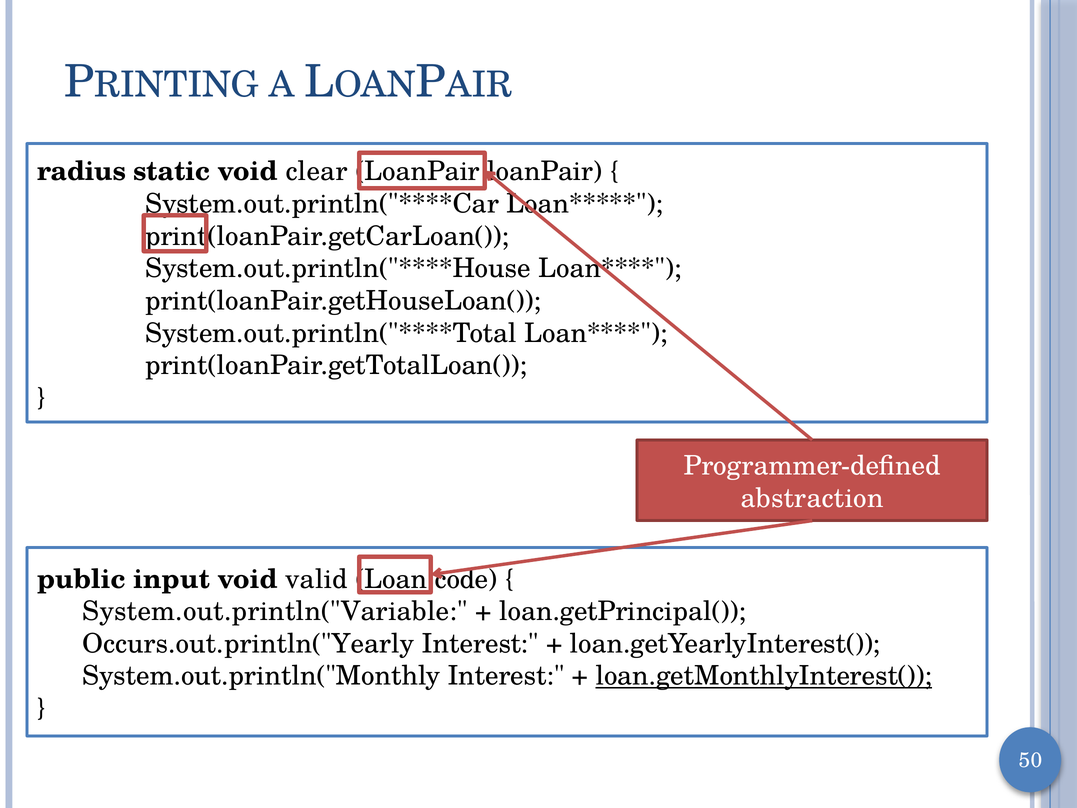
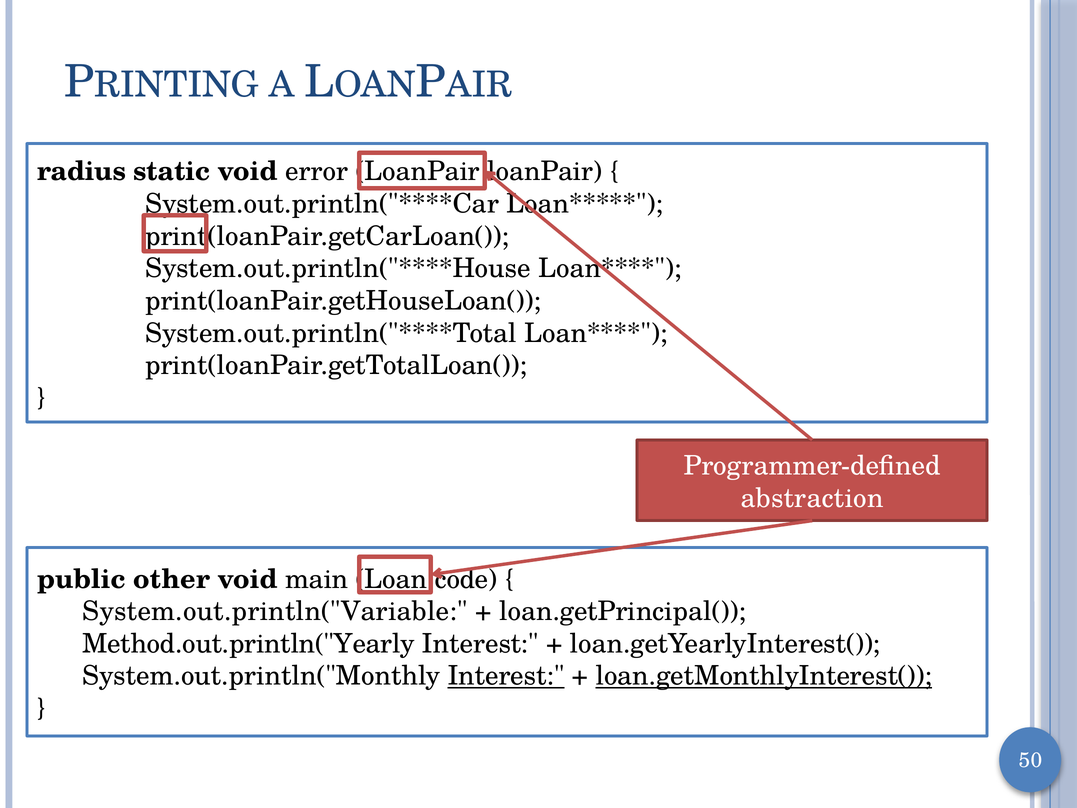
clear: clear -> error (317, 171)
input: input -> other (172, 579)
valid: valid -> main (317, 579)
Occurs.out.println("Yearly: Occurs.out.println("Yearly -> Method.out.println("Yearly (248, 644)
Interest underline: none -> present (506, 676)
